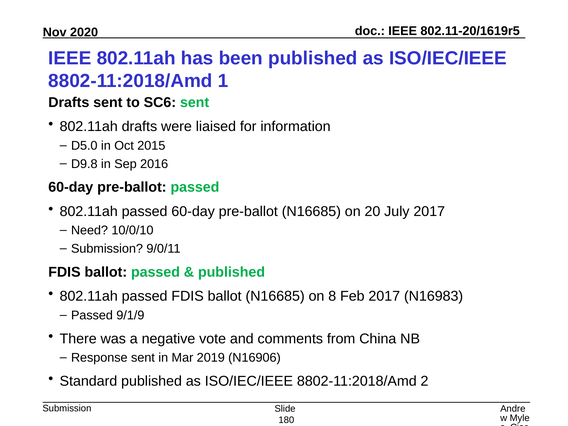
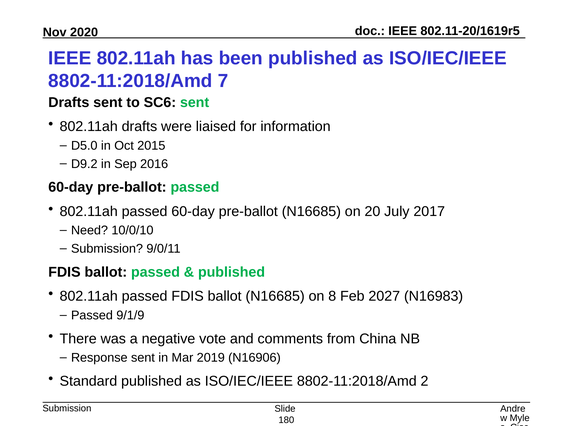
1: 1 -> 7 (223, 81)
D9.8: D9.8 -> D9.2 (84, 164)
Feb 2017: 2017 -> 2027 (384, 296)
